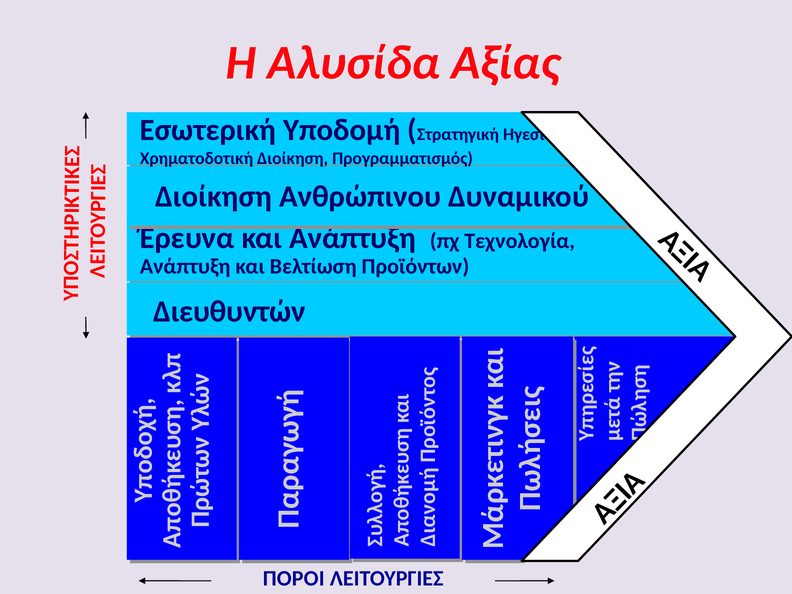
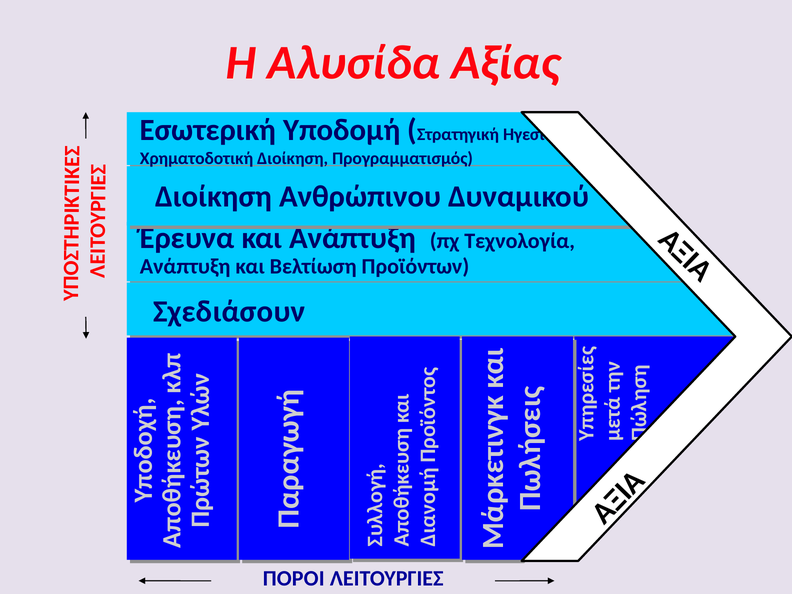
Διευθυντών: Διευθυντών -> Σχεδιάσουν (229, 312)
